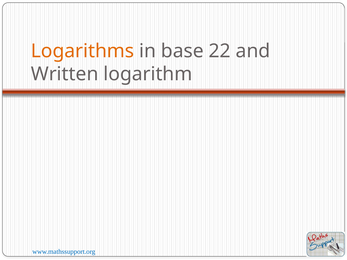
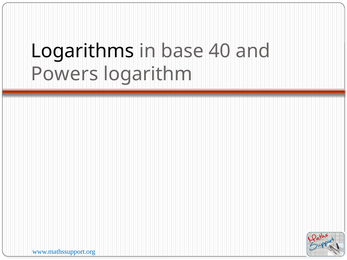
Logarithms colour: orange -> black (82, 51)
22: 22 -> 40 (220, 51)
Written: Written -> Powers (65, 74)
